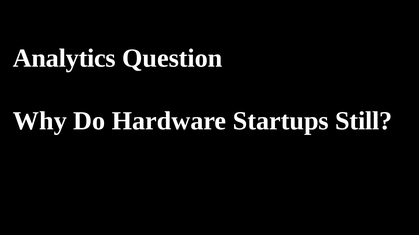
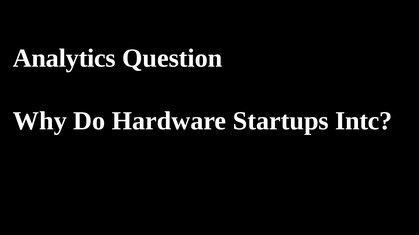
Still: Still -> Intc (364, 121)
